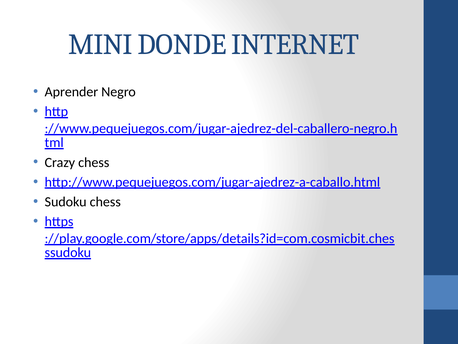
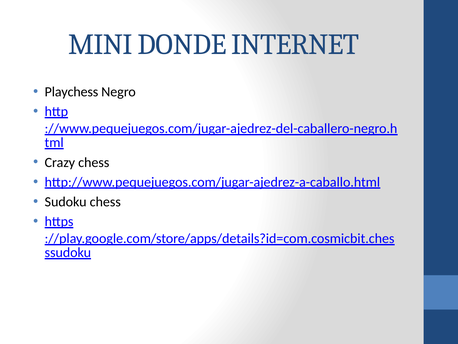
Aprender: Aprender -> Playchess (71, 92)
